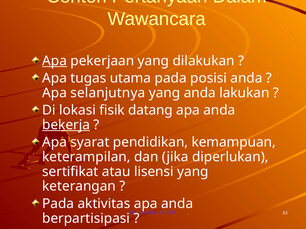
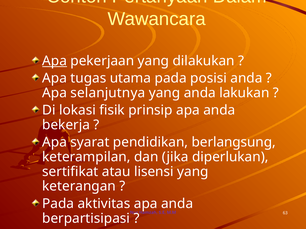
datang: datang -> prinsip (150, 110)
bekerja underline: present -> none (66, 125)
kemampuan: kemampuan -> berlangsung (234, 143)
